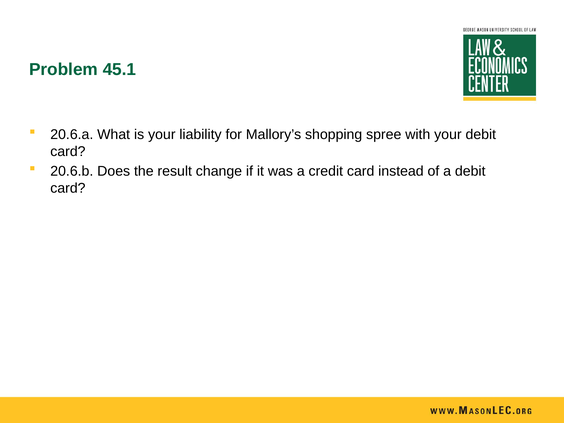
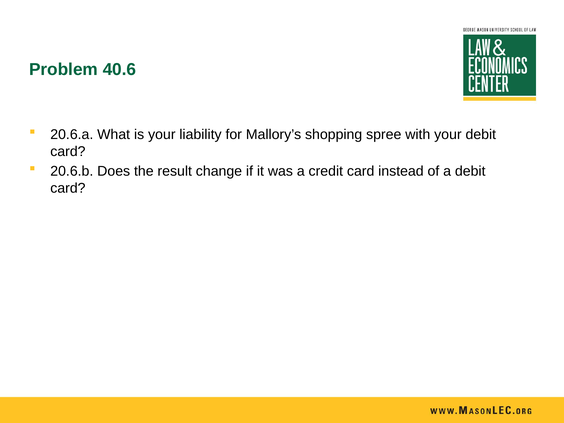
45.1: 45.1 -> 40.6 (119, 70)
